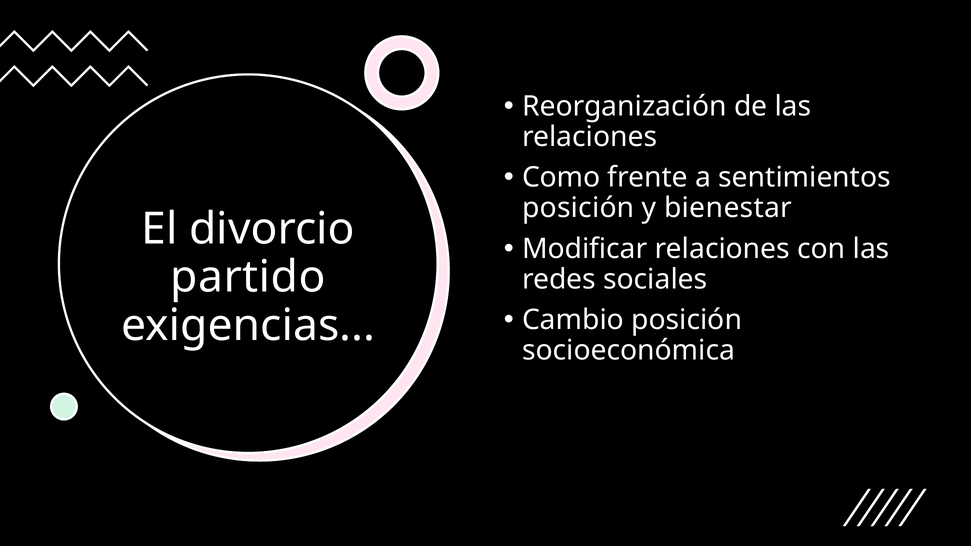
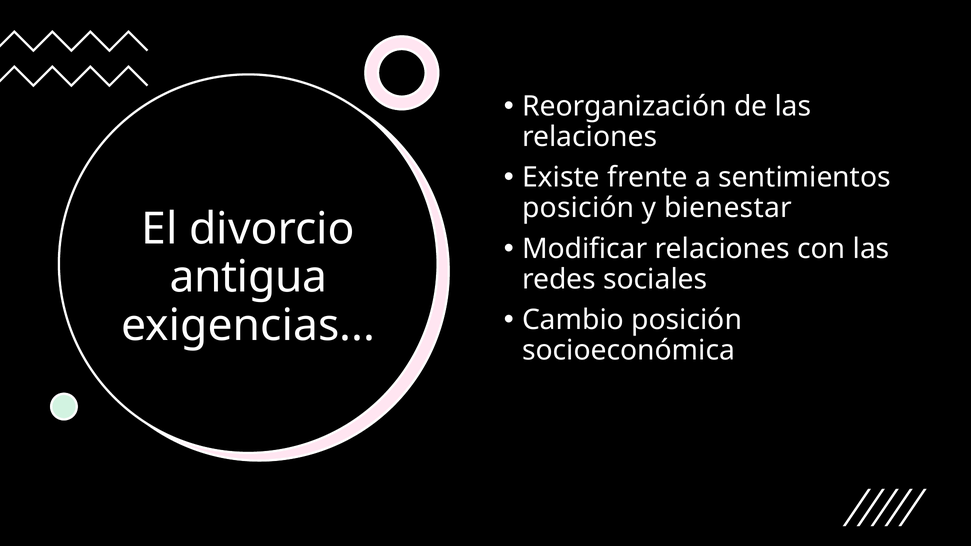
Como: Como -> Existe (561, 178)
partido: partido -> antigua (248, 277)
